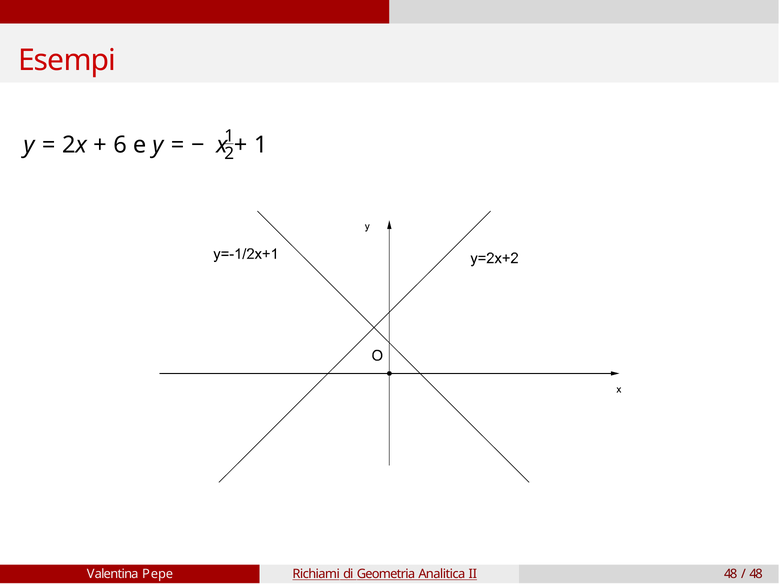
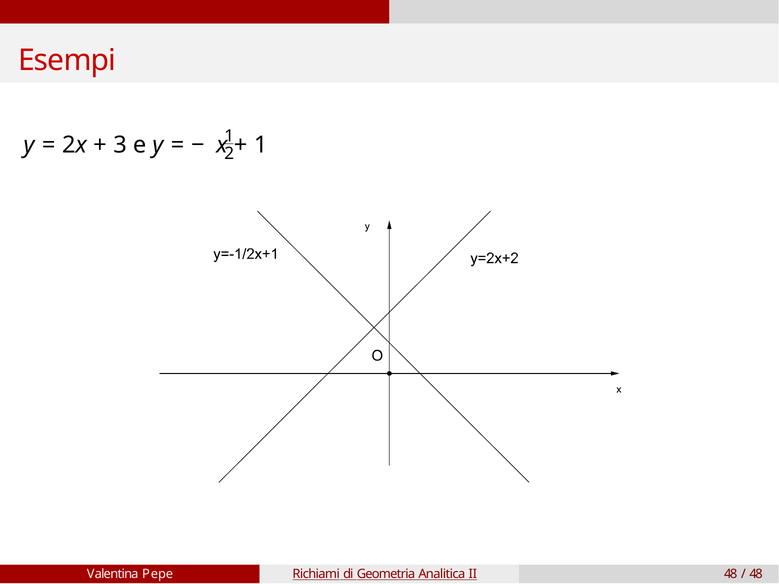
6: 6 -> 3 (120, 145)
